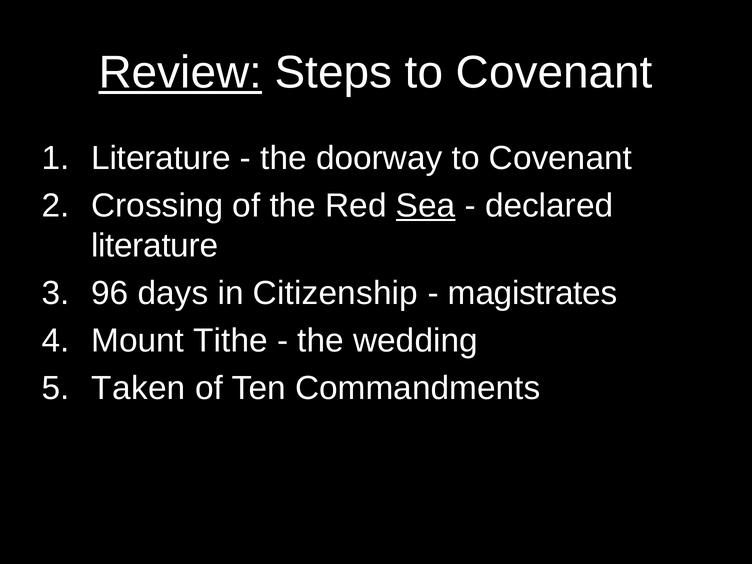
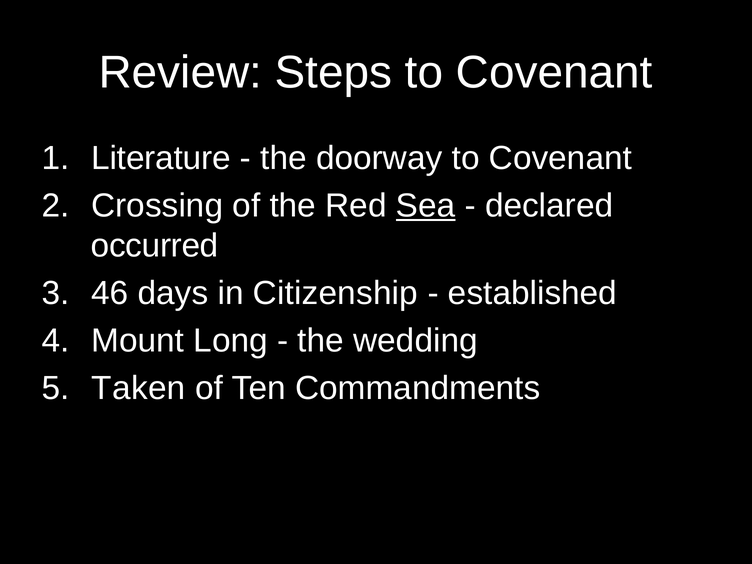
Review underline: present -> none (180, 73)
literature: literature -> occurred (155, 246)
96: 96 -> 46 (110, 293)
magistrates: magistrates -> established (533, 293)
Tithe: Tithe -> Long (231, 341)
